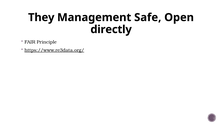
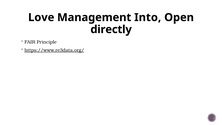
They: They -> Love (41, 17)
Safe: Safe -> Into (148, 17)
